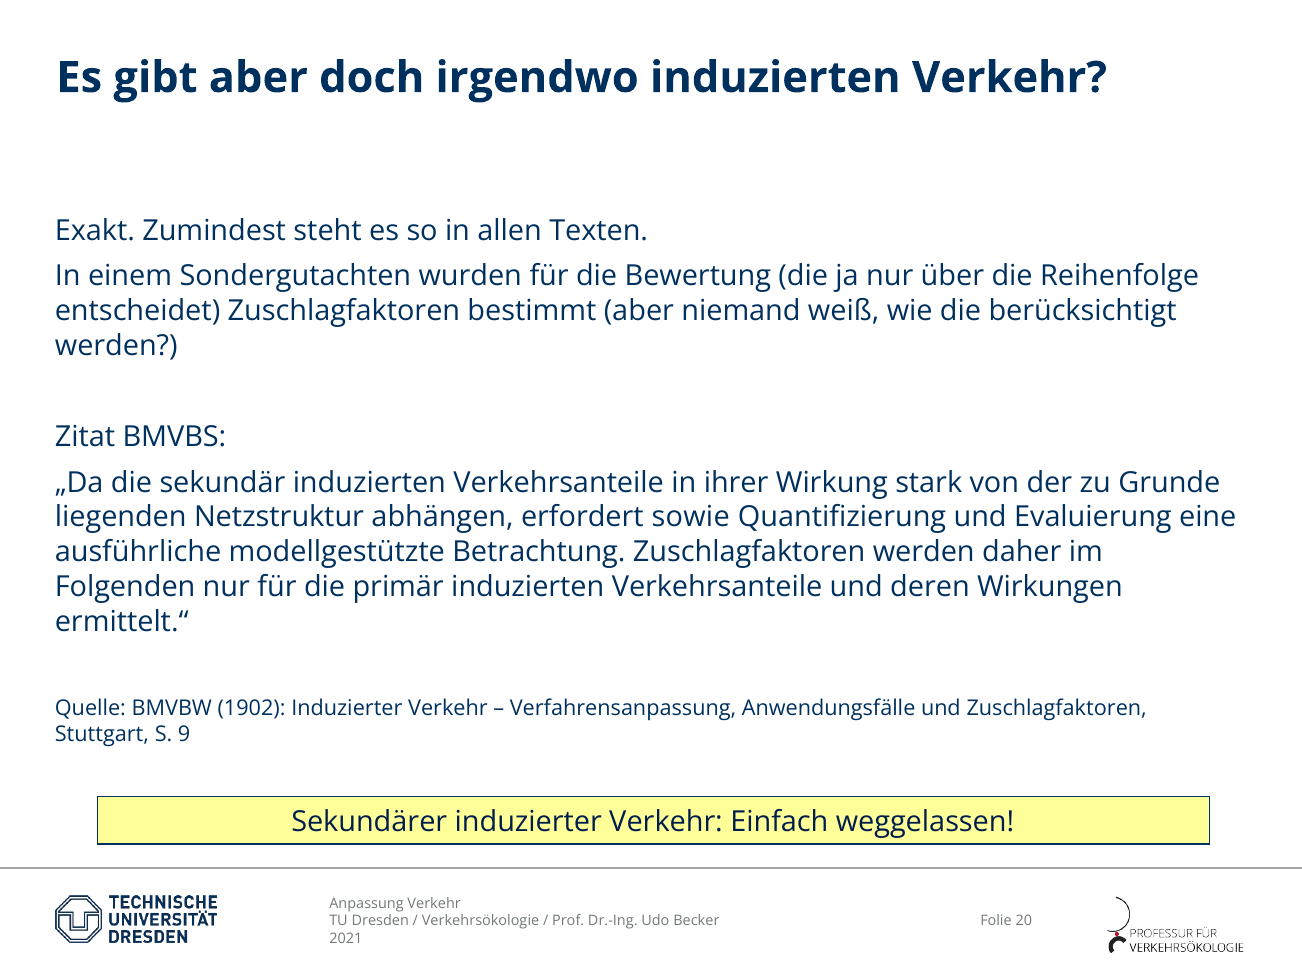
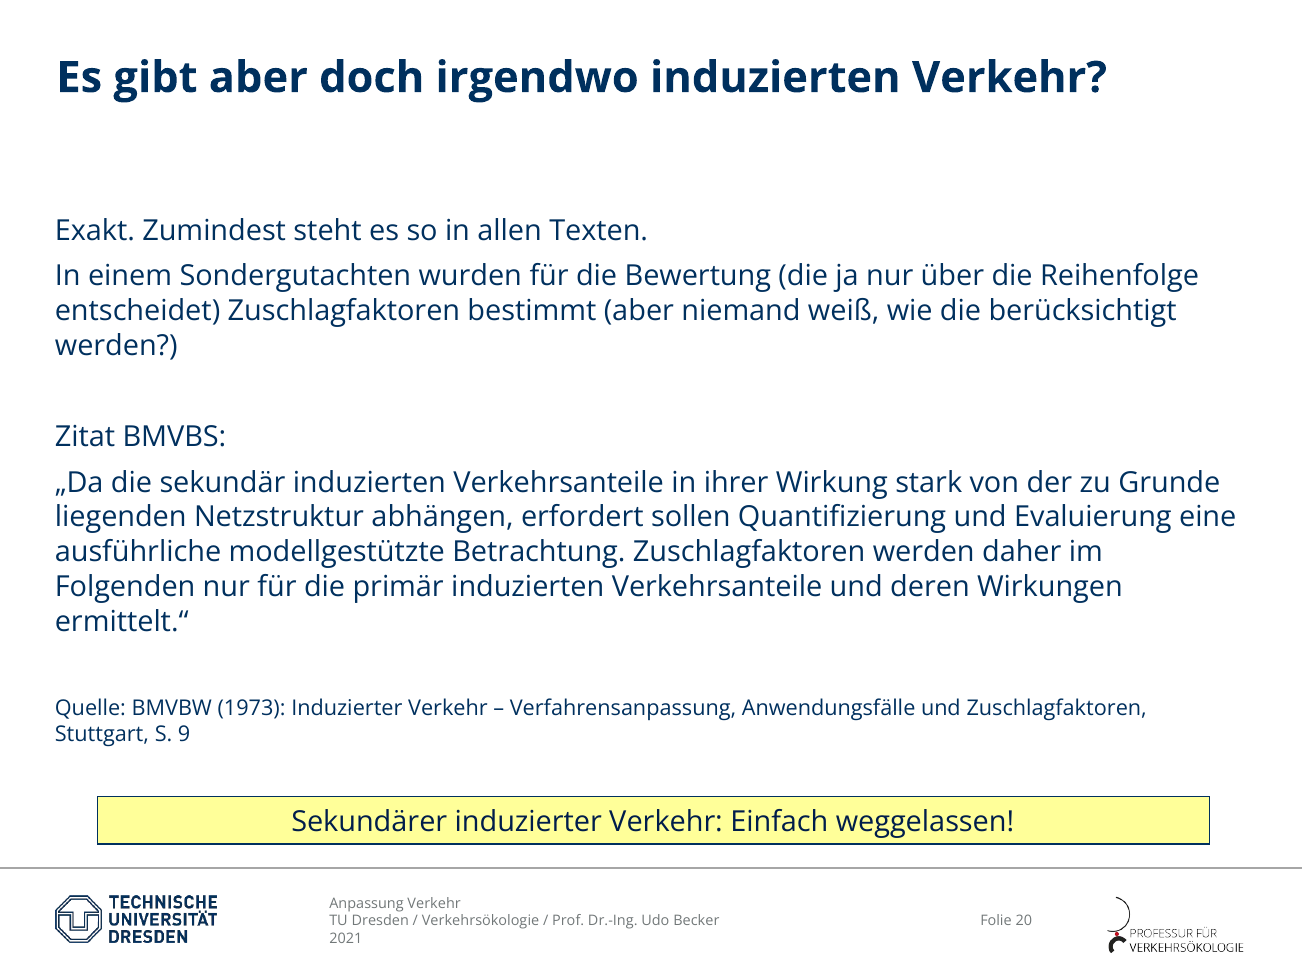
sowie: sowie -> sollen (691, 517)
1902: 1902 -> 1973 (252, 708)
